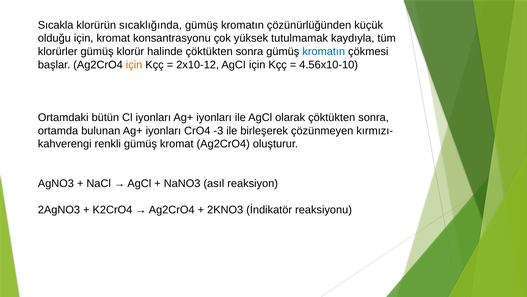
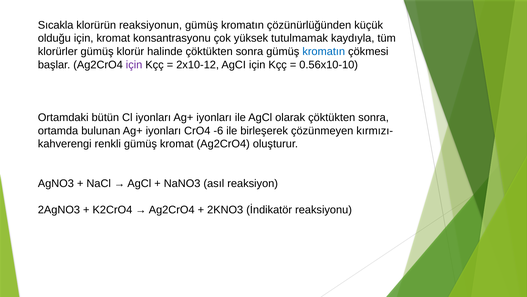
sıcaklığında: sıcaklığında -> reaksiyonun (151, 25)
için colour: orange -> purple (134, 65)
4.56x10-10: 4.56x10-10 -> 0.56x10-10 (329, 65)
-3: -3 -> -6 (218, 130)
